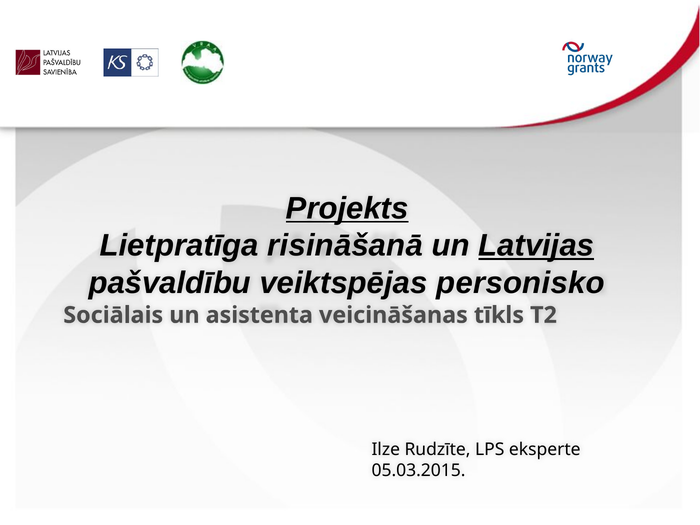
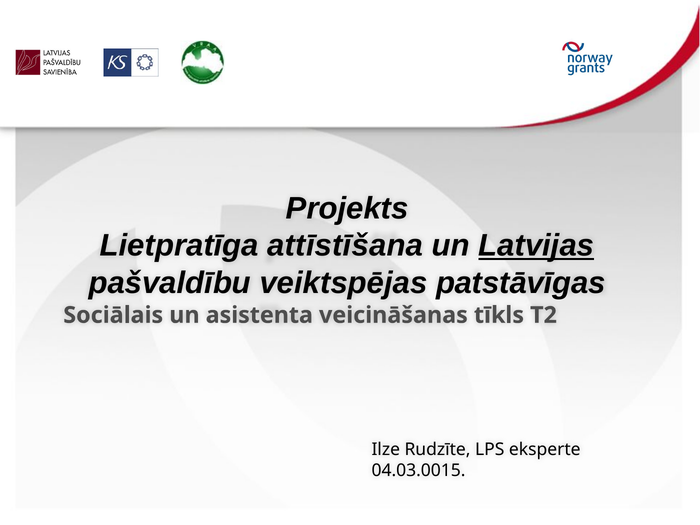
Projekts underline: present -> none (347, 208)
risināšanā: risināšanā -> attīstīšana (345, 246)
personisko: personisko -> patstāvīgas (521, 283)
05.03.2015: 05.03.2015 -> 04.03.0015 (419, 470)
